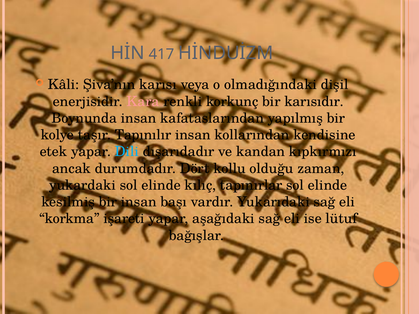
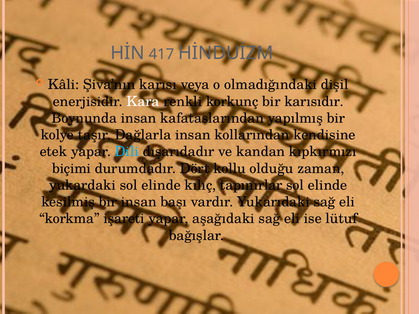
Kara colour: pink -> white (143, 102)
Tapınılır: Tapınılır -> Dağlarla (143, 135)
ancak: ancak -> biçimi (72, 169)
